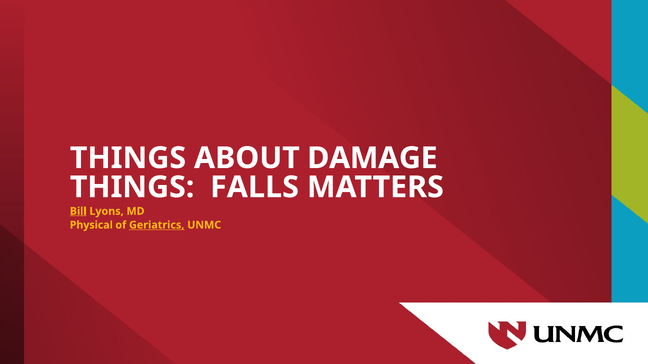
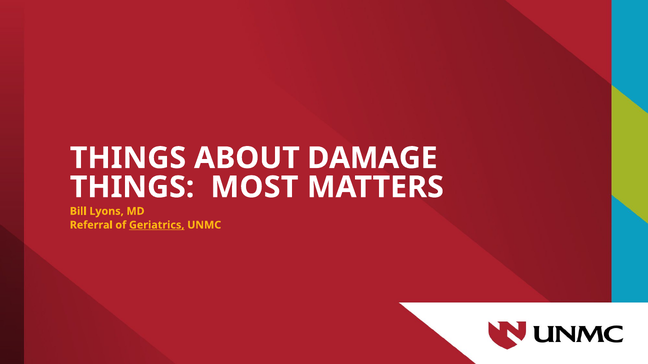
FALLS: FALLS -> MOST (254, 187)
Bill underline: present -> none (78, 211)
Physical: Physical -> Referral (91, 225)
